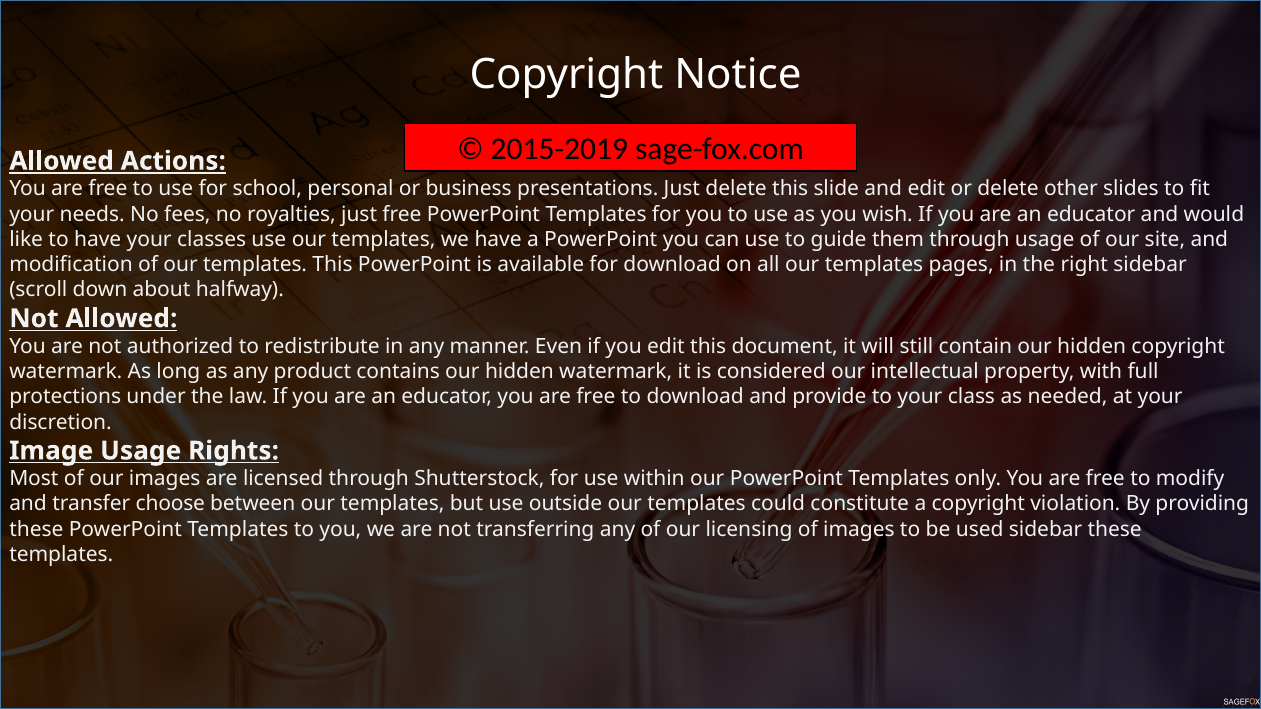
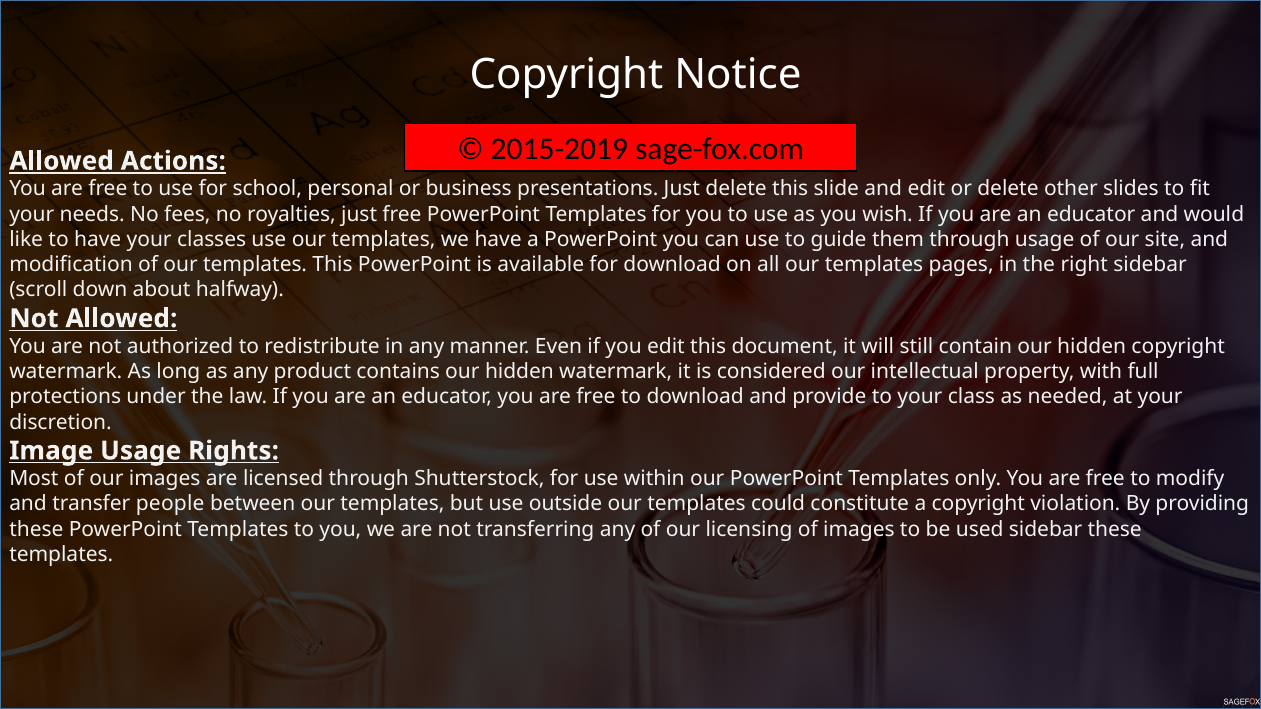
choose: choose -> people (170, 504)
